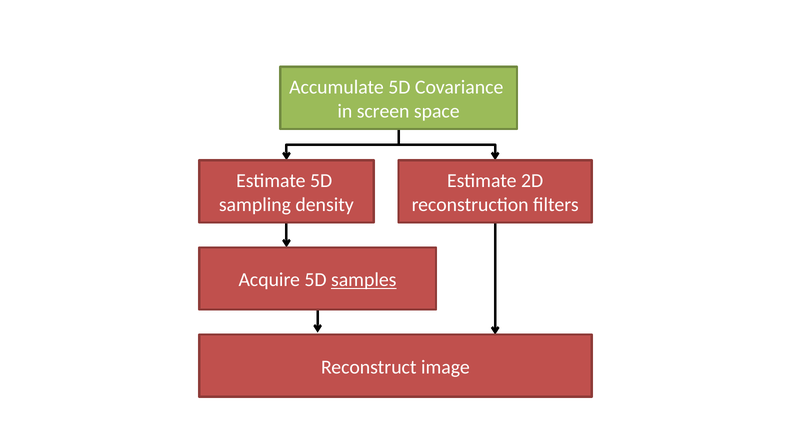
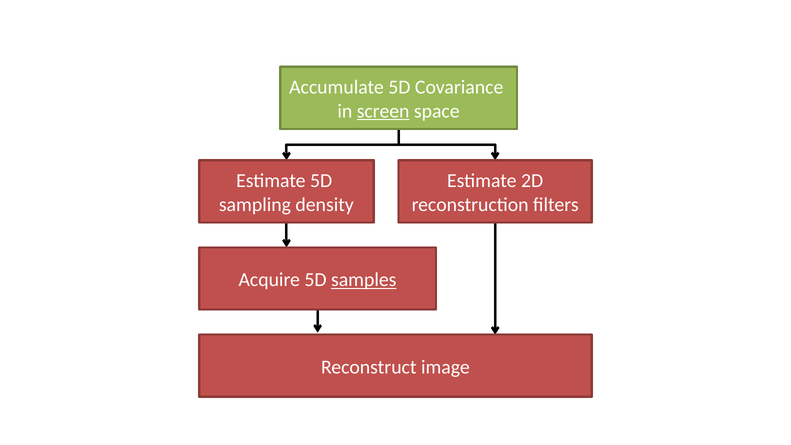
screen underline: none -> present (383, 111)
